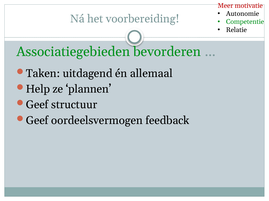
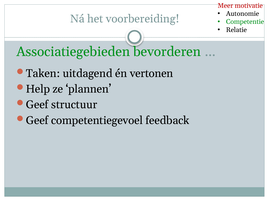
allemaal: allemaal -> vertonen (151, 74)
oordeelsvermogen: oordeelsvermogen -> competentiegevoel (97, 121)
